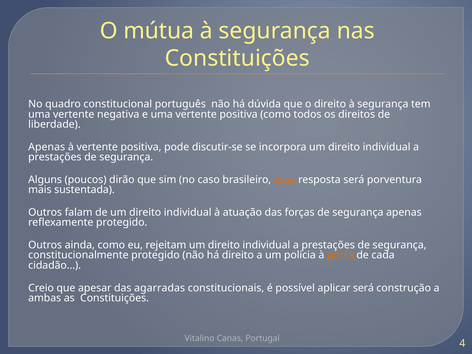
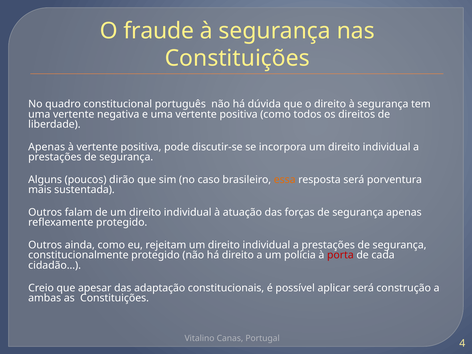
mútua: mútua -> fraude (159, 31)
porta colour: orange -> red (340, 255)
agarradas: agarradas -> adaptação (160, 288)
